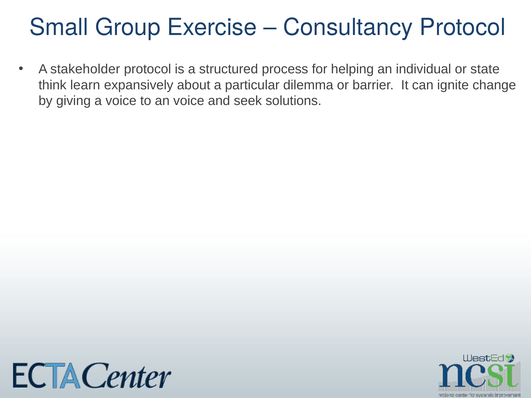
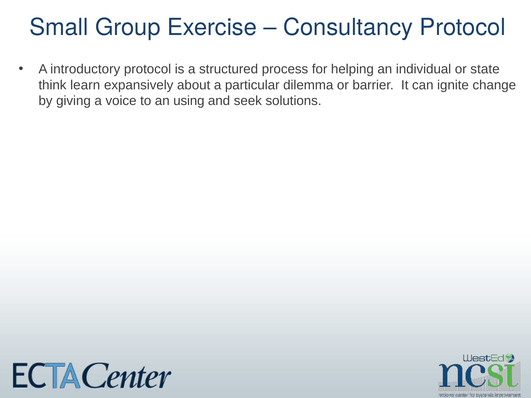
stakeholder: stakeholder -> introductory (85, 69)
an voice: voice -> using (189, 101)
